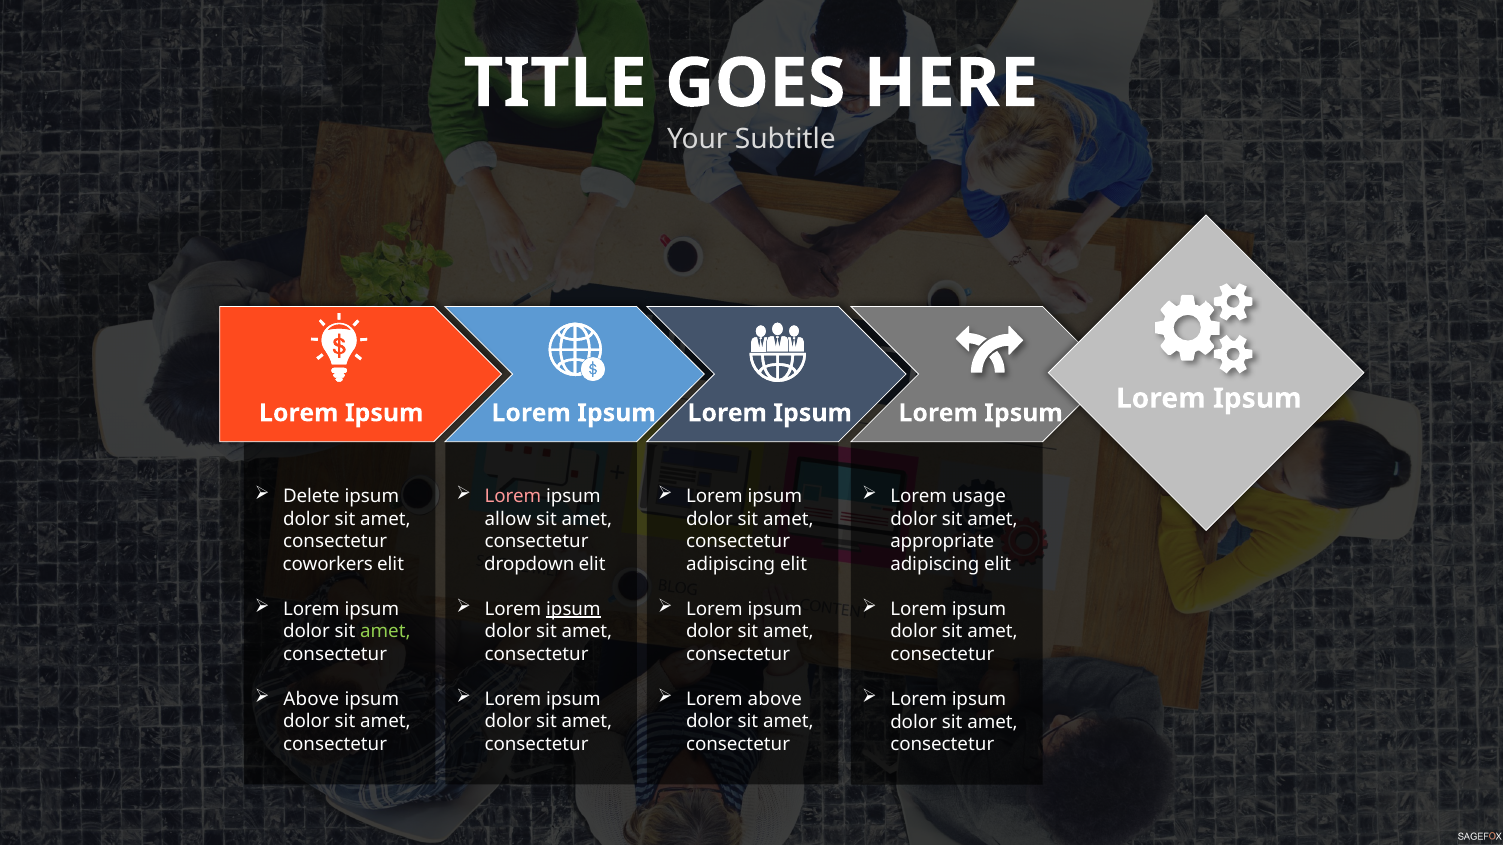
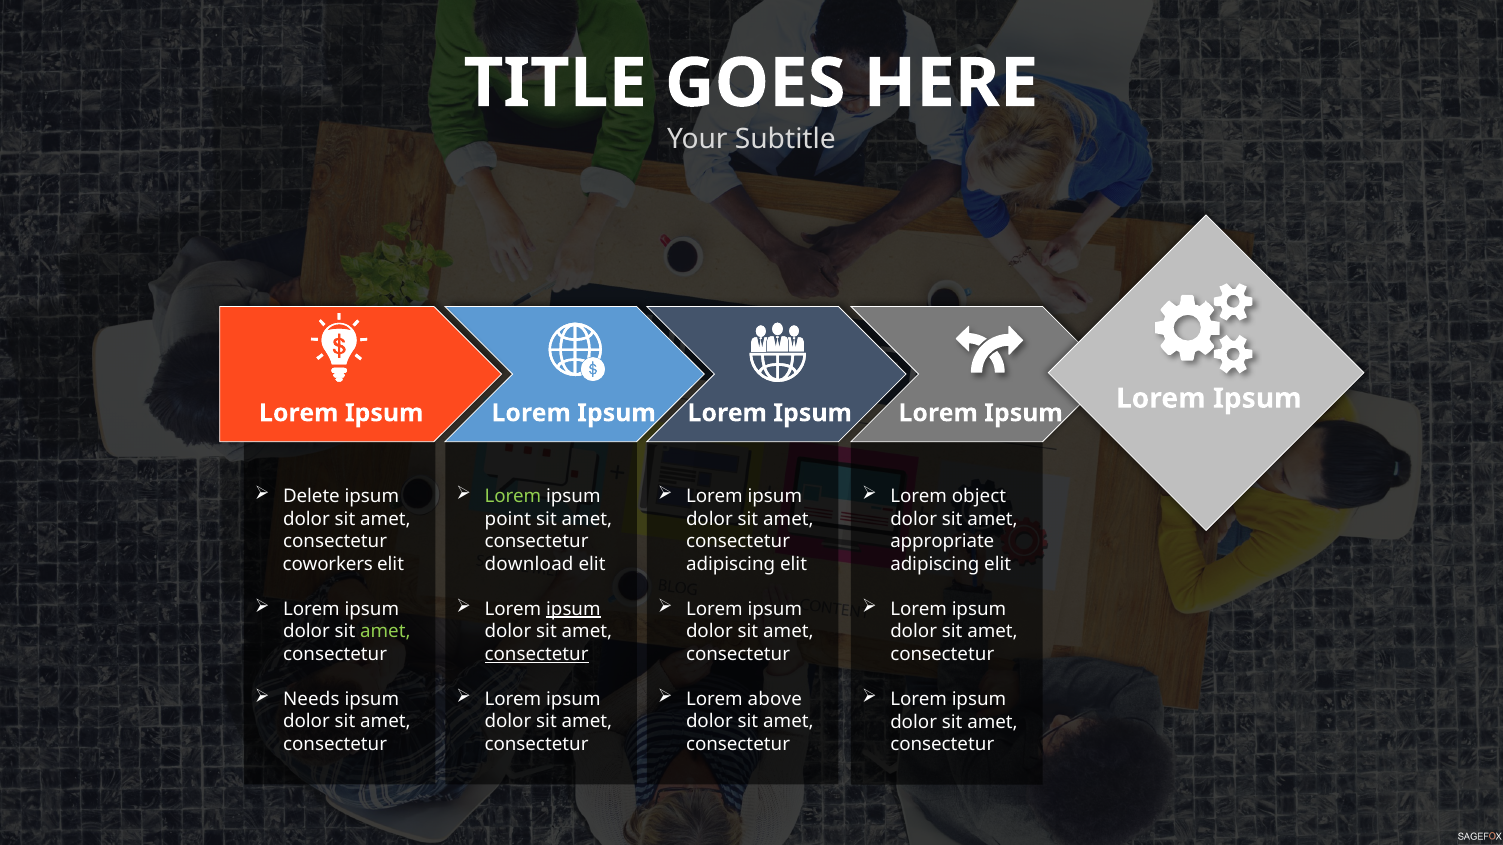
Lorem colour: pink -> light green (513, 497)
usage: usage -> object (979, 497)
allow: allow -> point (508, 519)
dropdown: dropdown -> download (529, 564)
consectetur underline: none -> present (537, 654)
Above: Above -> Needs (311, 700)
